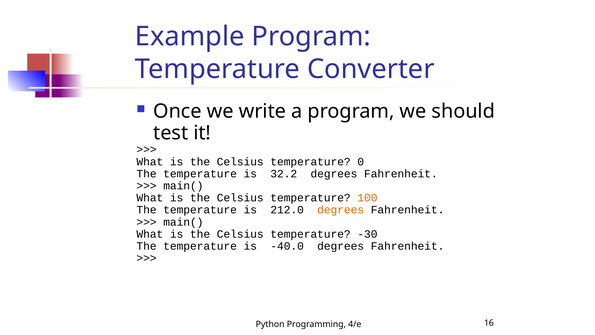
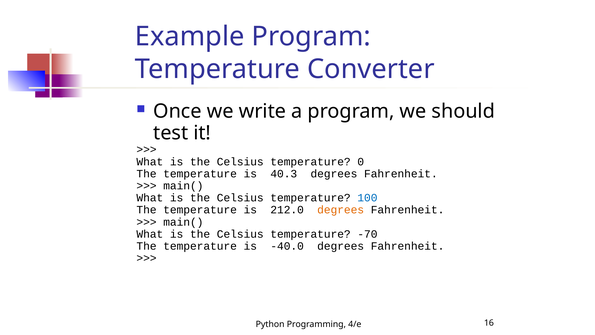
32.2: 32.2 -> 40.3 (284, 174)
100 colour: orange -> blue (367, 198)
-30: -30 -> -70 (367, 234)
